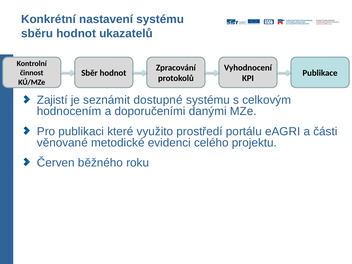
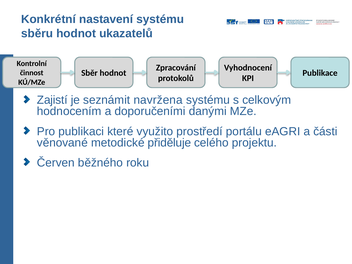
dostupné: dostupné -> navržena (158, 100)
evidenci: evidenci -> přiděluje (169, 143)
